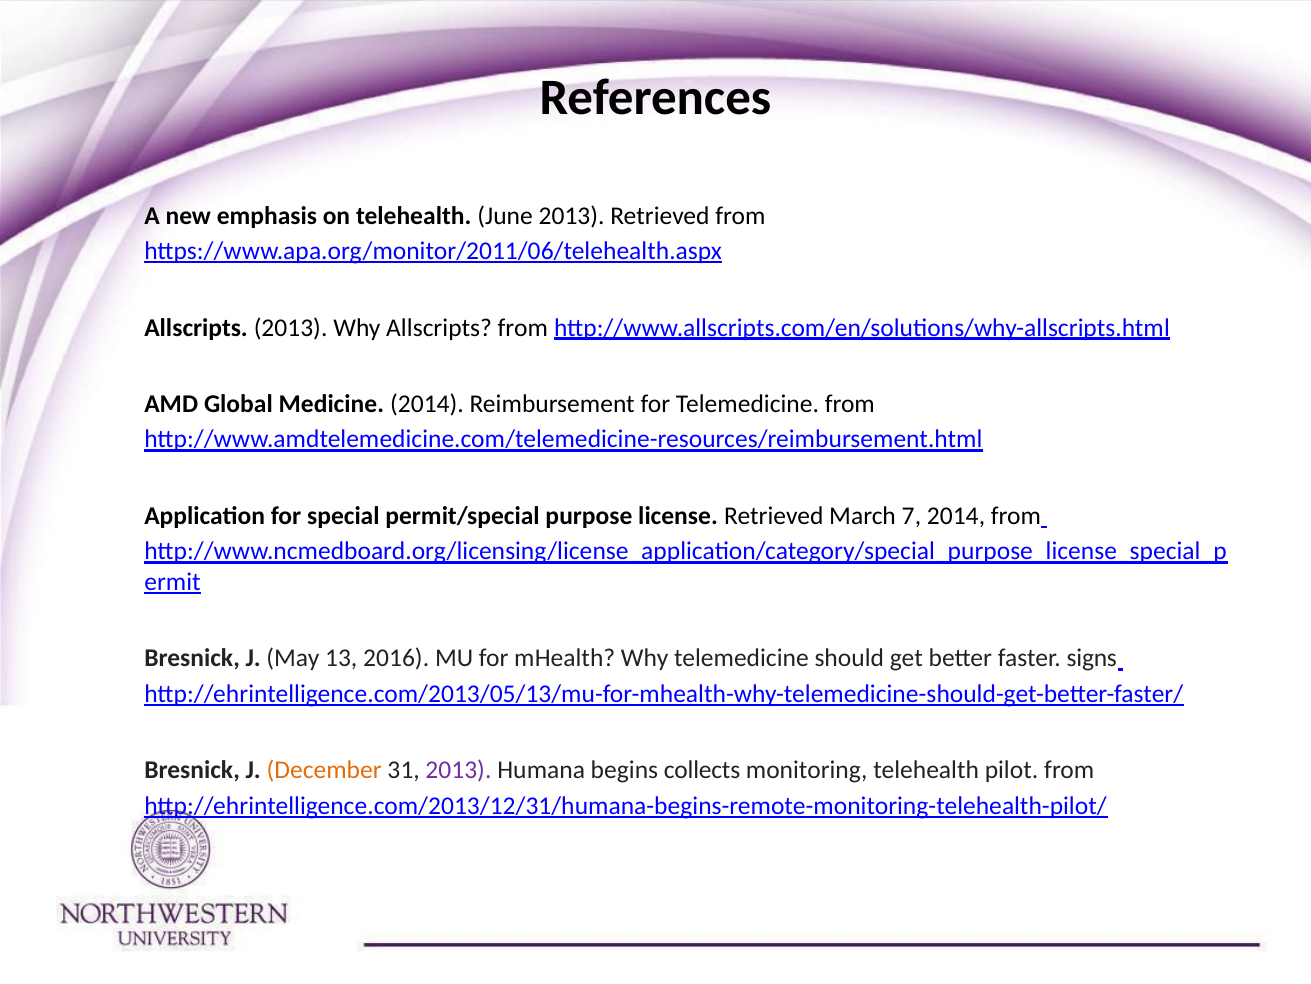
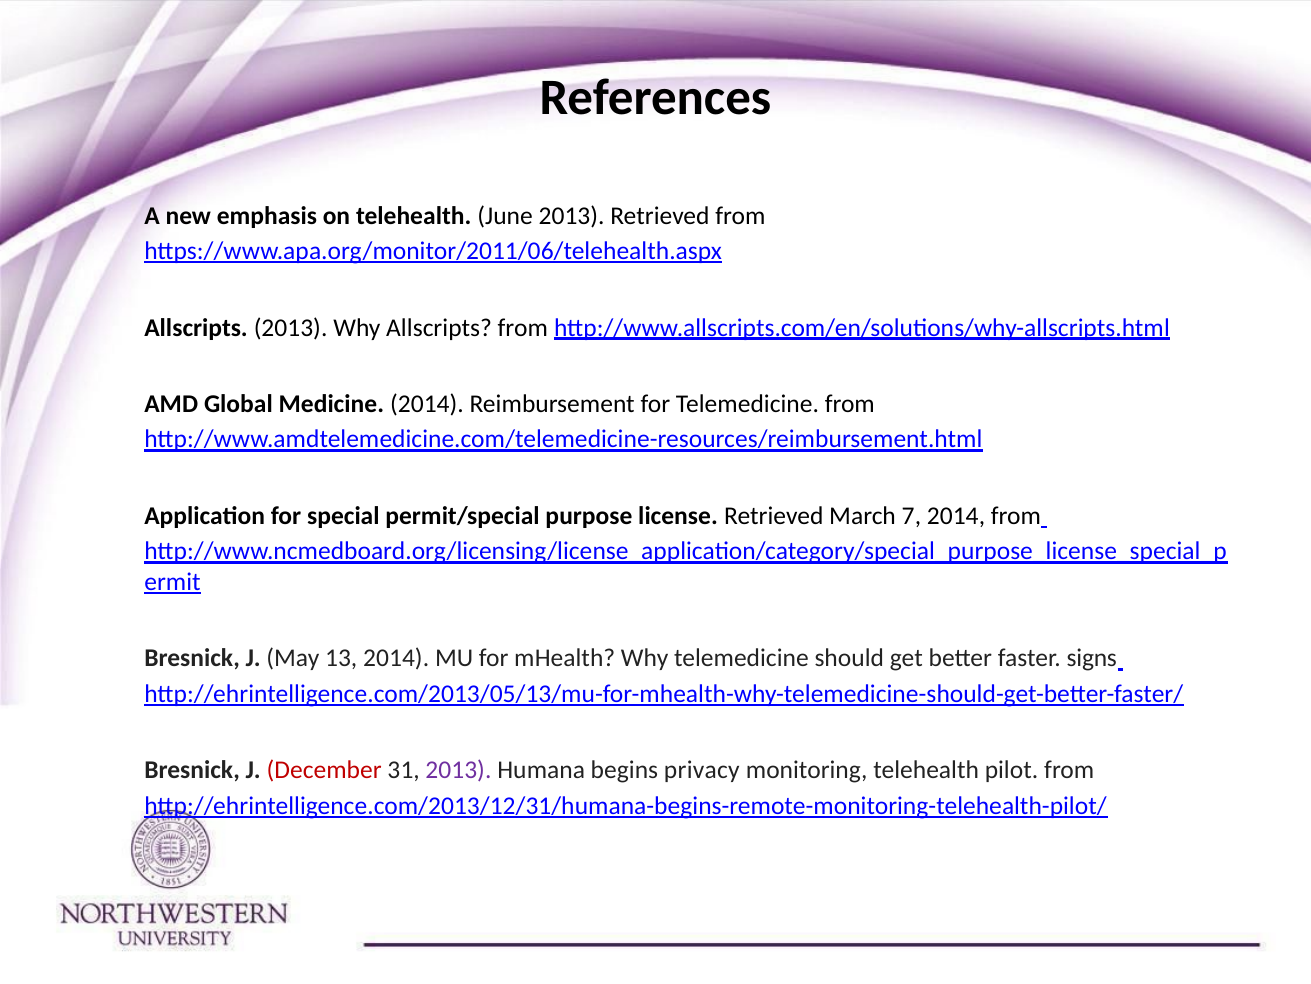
13 2016: 2016 -> 2014 (396, 658)
December colour: orange -> red (324, 770)
collects: collects -> privacy (702, 770)
